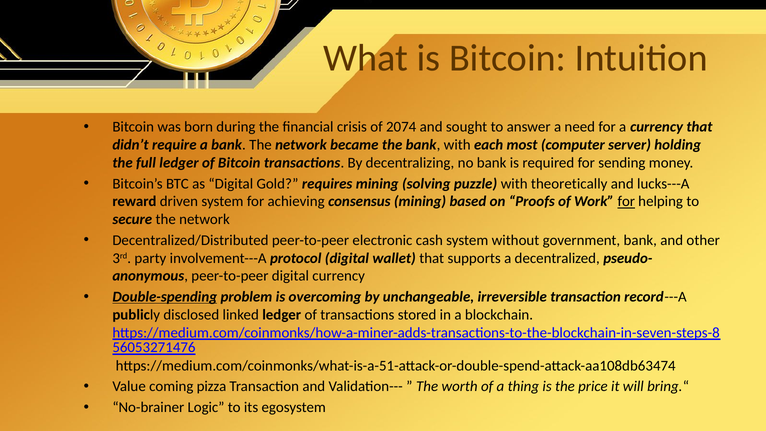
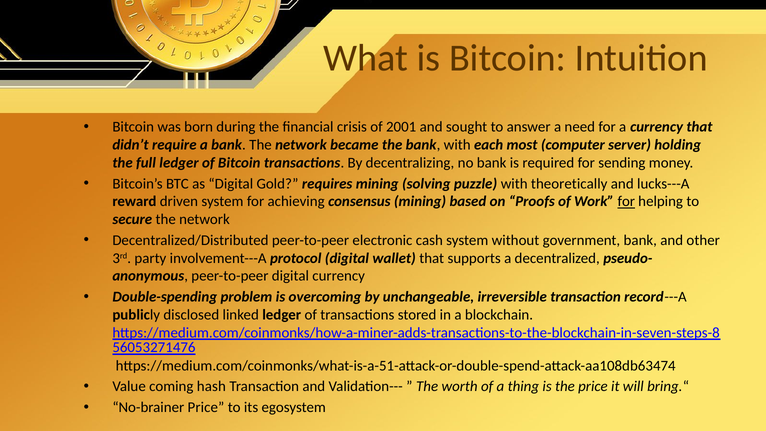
2074: 2074 -> 2001 (401, 127)
Double-spending underline: present -> none (165, 297)
pizza: pizza -> hash (211, 386)
No-brainer Logic: Logic -> Price (206, 407)
